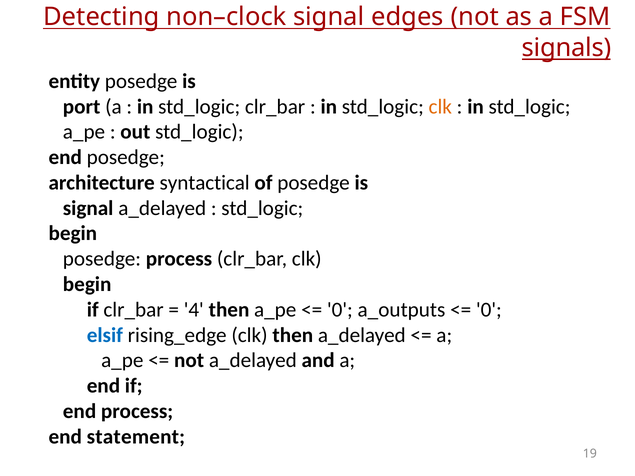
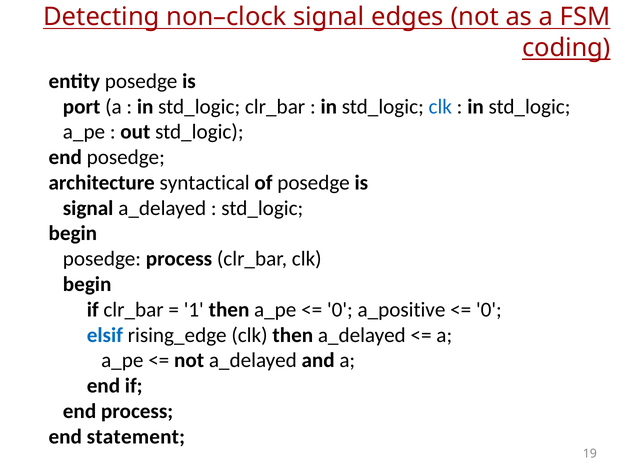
signals: signals -> coding (566, 48)
clk colour: orange -> blue (440, 107)
4: 4 -> 1 (194, 310)
a_outputs: a_outputs -> a_positive (401, 310)
